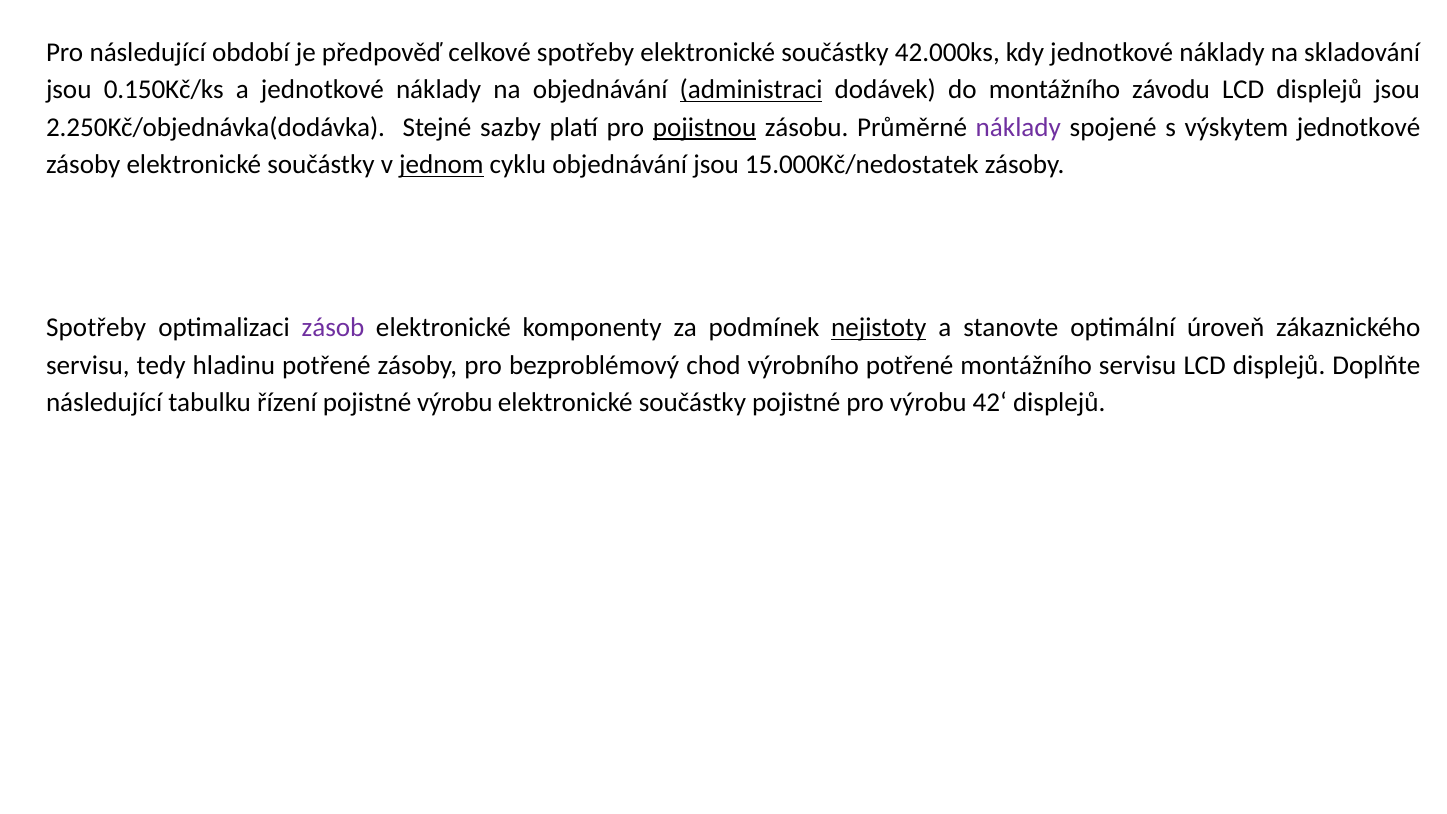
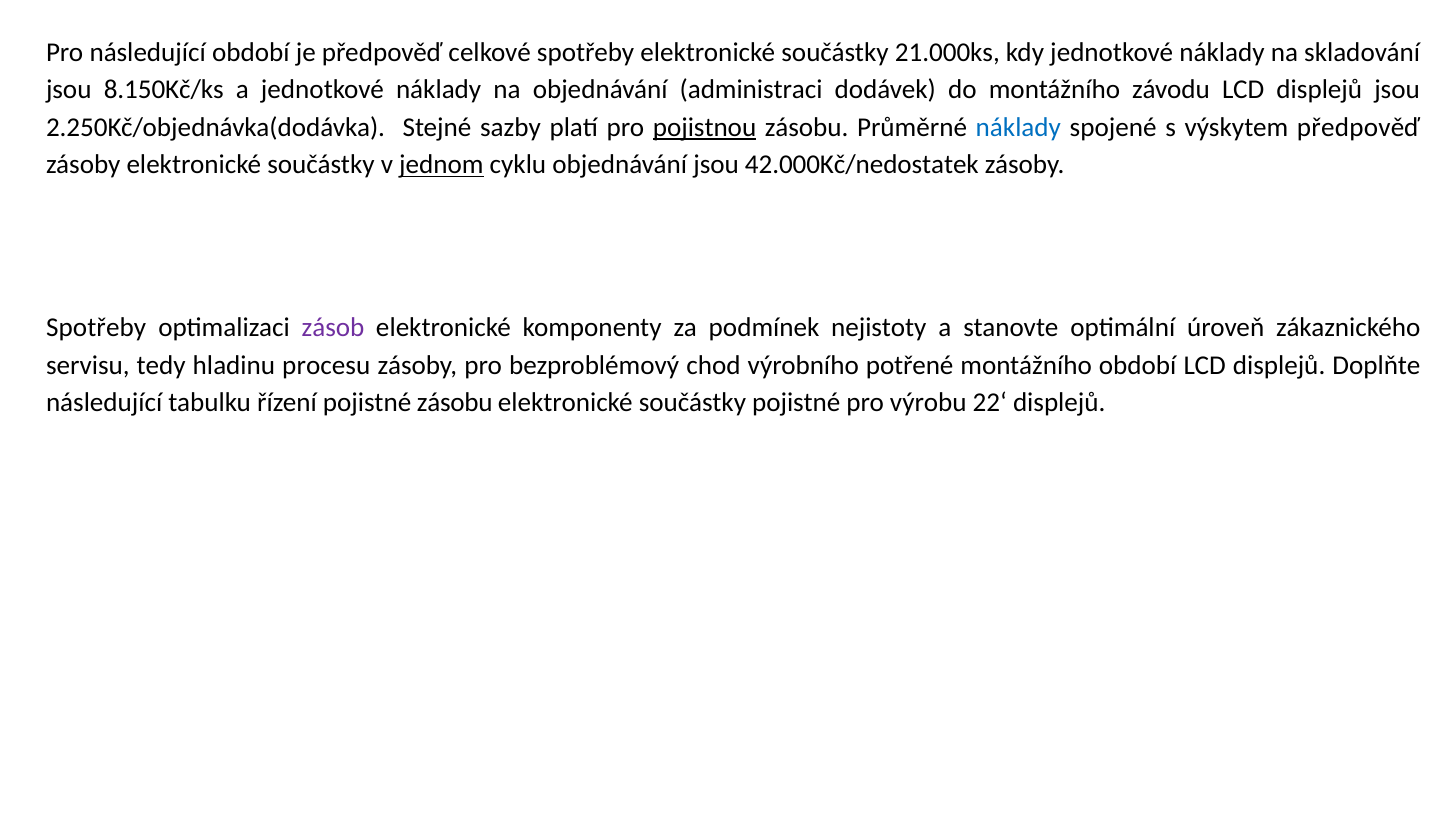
42.000ks: 42.000ks -> 21.000ks (947, 52)
0.150Kč/ks: 0.150Kč/ks -> 8.150Kč/ks (164, 90)
administraci underline: present -> none (751, 90)
náklady colour: purple -> blue (1018, 127)
výskytem jednotkové: jednotkové -> předpověď (1358, 127)
15.000Kč/nedostatek: 15.000Kč/nedostatek -> 42.000Kč/nedostatek (862, 165)
nejistoty underline: present -> none (879, 328)
hladinu potřené: potřené -> procesu (326, 365)
montážního servisu: servisu -> období (1138, 365)
pojistné výrobu: výrobu -> zásobu (455, 403)
42‘: 42‘ -> 22‘ (990, 403)
